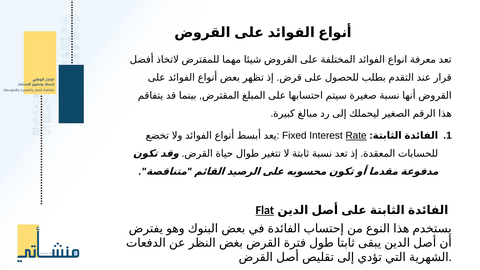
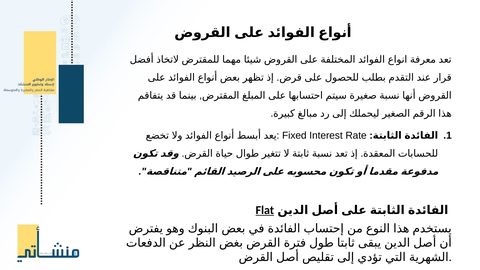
Rate underline: present -> none (356, 136)
